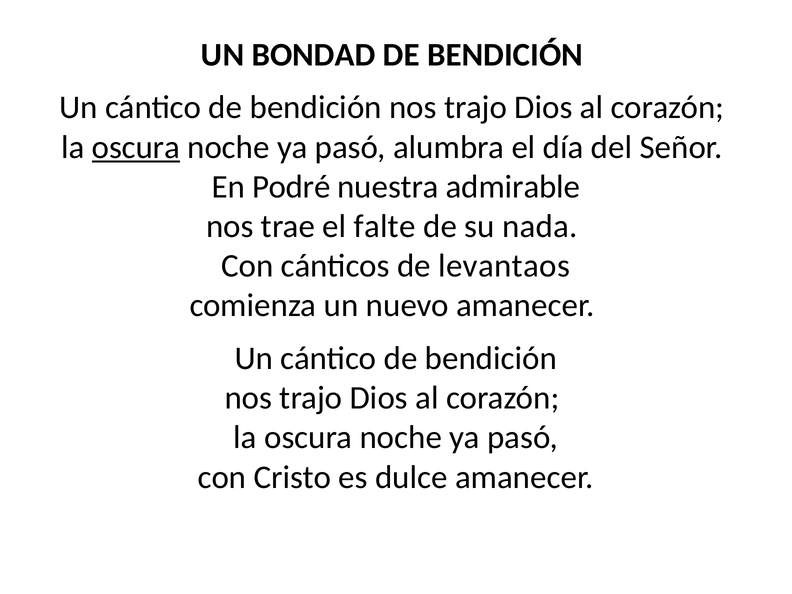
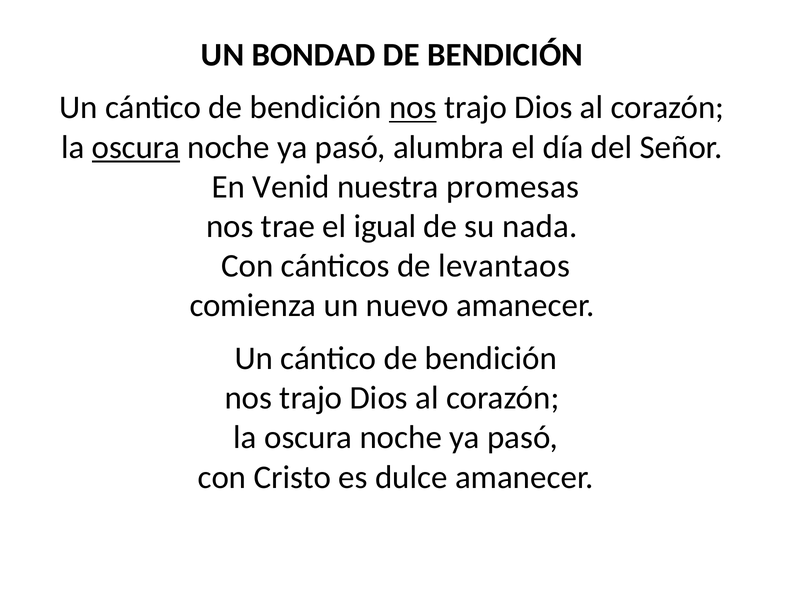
nos underline: none -> present (413, 108)
Podré: Podré -> Venid (291, 187)
admirable: admirable -> promesas (513, 187)
falte: falte -> igual (385, 226)
